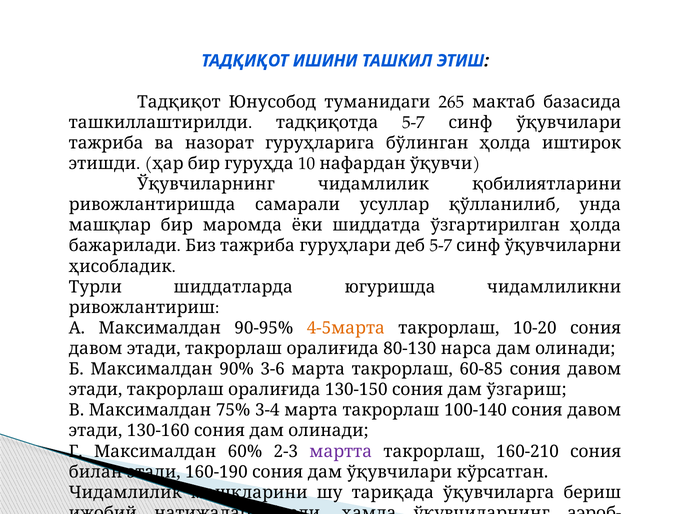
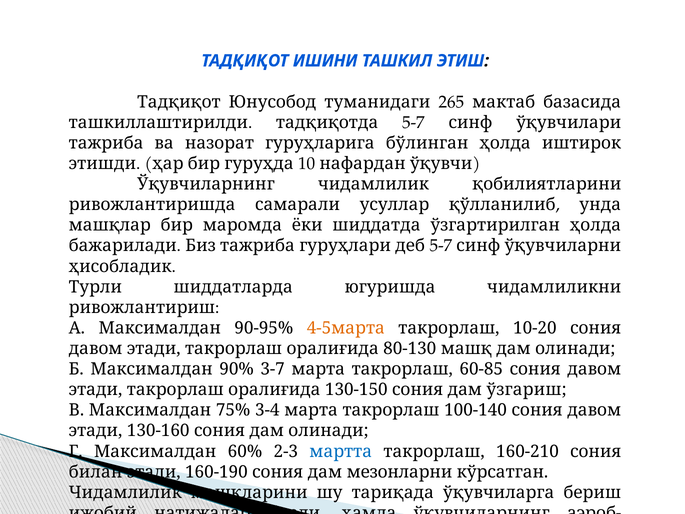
нарса: нарса -> машқ (466, 348)
3-6: 3-6 -> 3-7 (273, 369)
мартта colour: purple -> blue (341, 451)
дам ўқувчилари: ўқувчилари -> мезонларни (399, 472)
